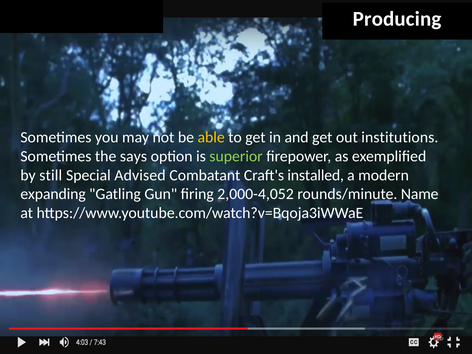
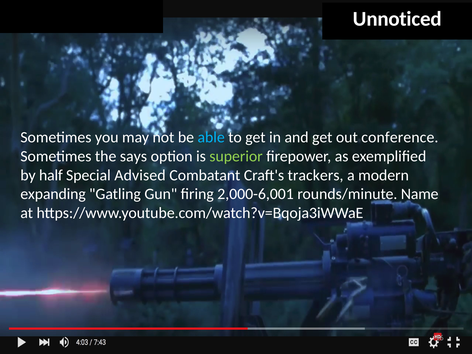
Producing: Producing -> Unnoticed (397, 19)
able colour: yellow -> light blue (211, 137)
institutions: institutions -> conference (400, 137)
still: still -> half (51, 175)
installed: installed -> trackers (316, 175)
2,000-4,052: 2,000-4,052 -> 2,000-6,001 (256, 194)
